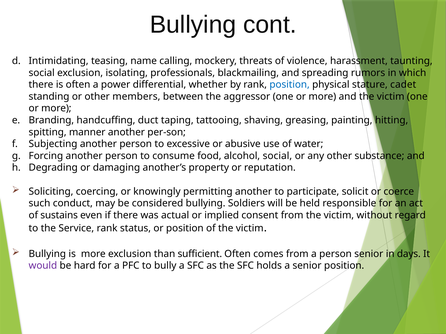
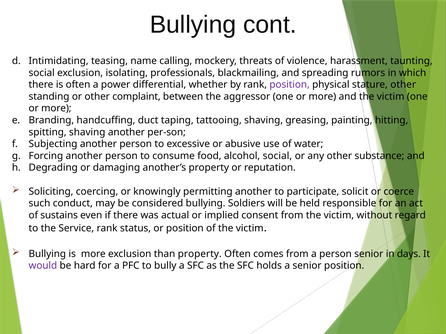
position colour: blue -> purple (290, 85)
stature cadet: cadet -> other (403, 85)
members: members -> complaint (136, 97)
spitting manner: manner -> shaving (87, 132)
than sufficient: sufficient -> property (200, 254)
